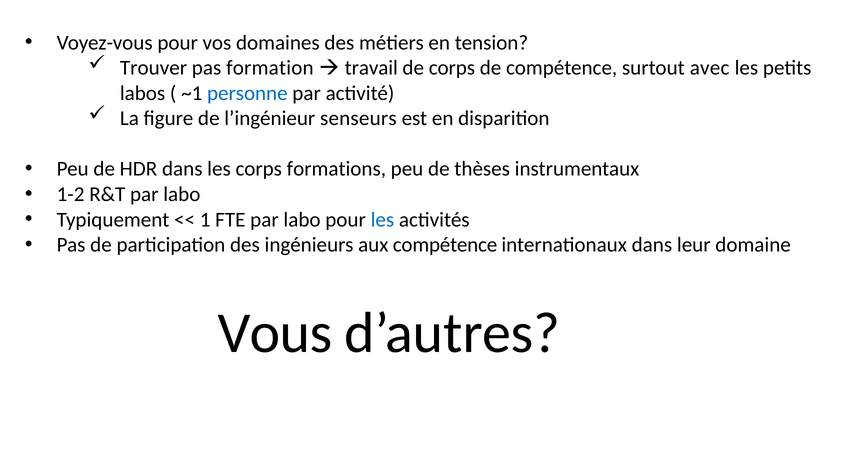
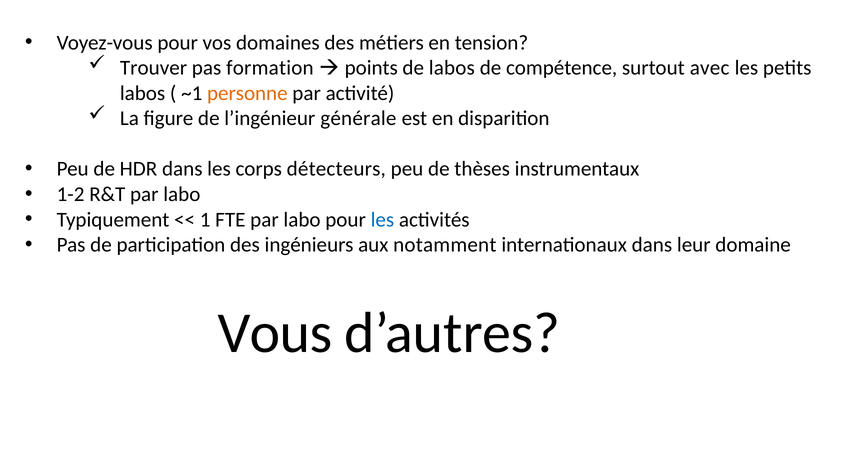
travail: travail -> points (371, 68)
de corps: corps -> labos (452, 68)
personne colour: blue -> orange (247, 93)
senseurs: senseurs -> générale (358, 118)
formations: formations -> détecteurs (336, 169)
aux compétence: compétence -> notamment (445, 245)
